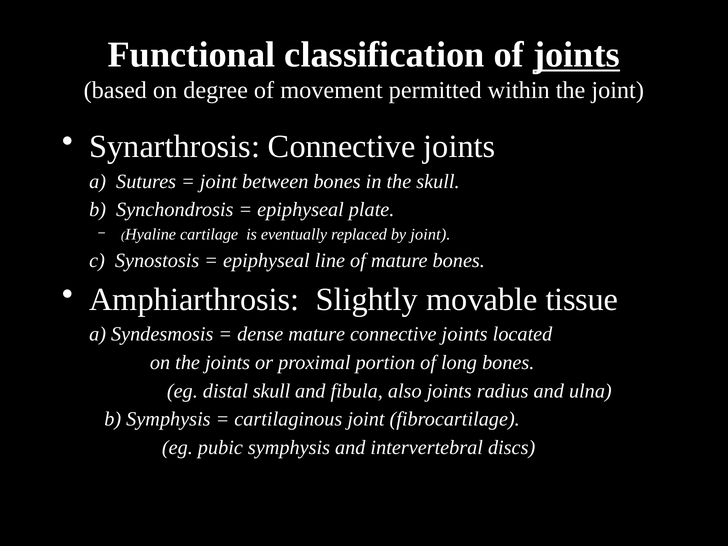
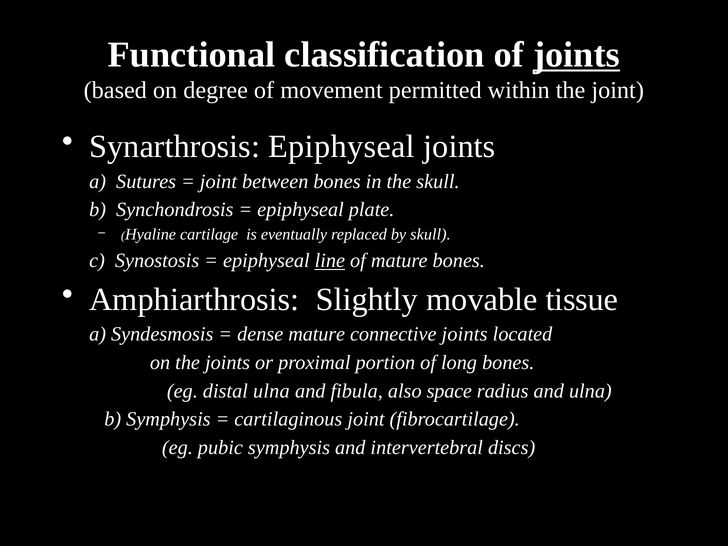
Synarthrosis Connective: Connective -> Epiphyseal (342, 147)
by joint: joint -> skull (431, 235)
line underline: none -> present (330, 261)
distal skull: skull -> ulna (271, 391)
also joints: joints -> space (449, 391)
